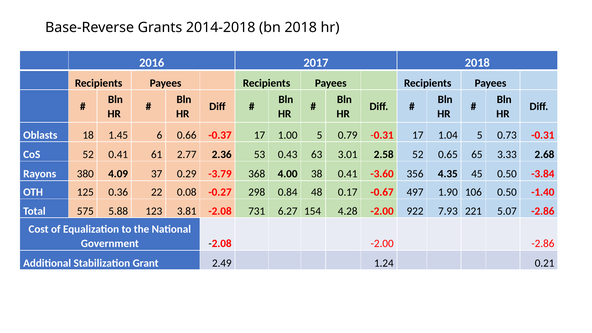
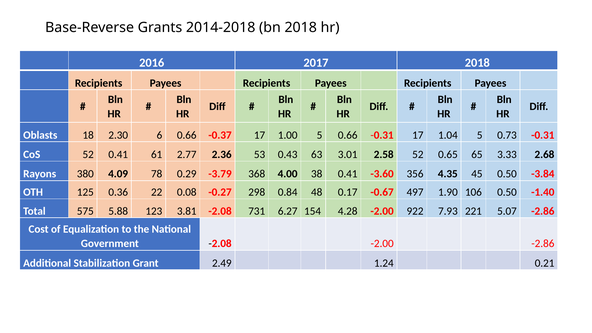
1.45: 1.45 -> 2.30 (118, 135)
5 0.79: 0.79 -> 0.66 (348, 135)
37: 37 -> 78 (157, 174)
